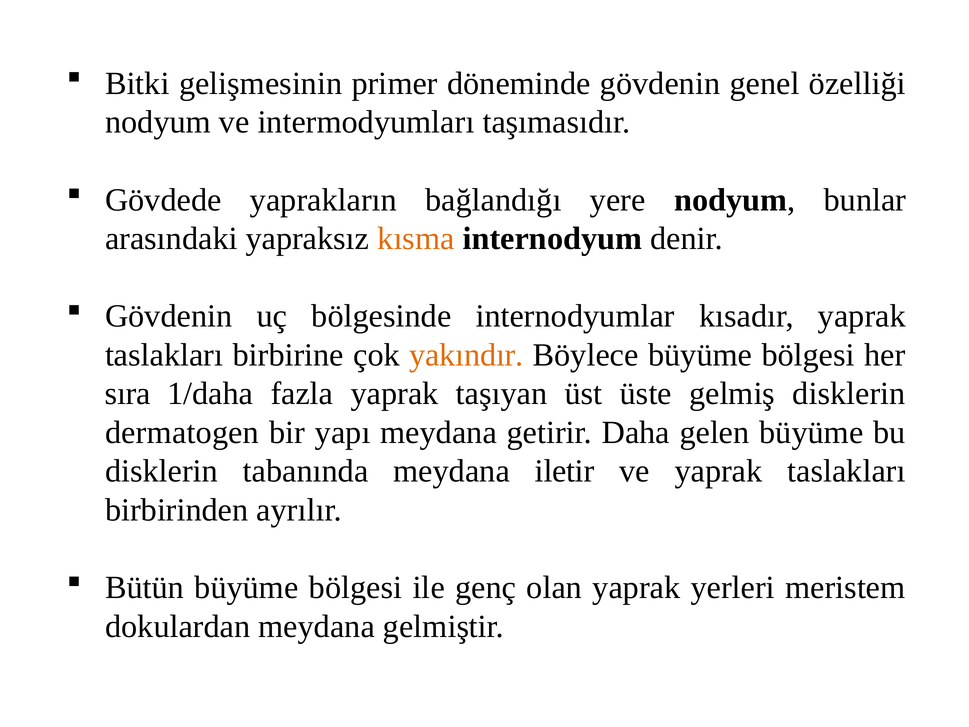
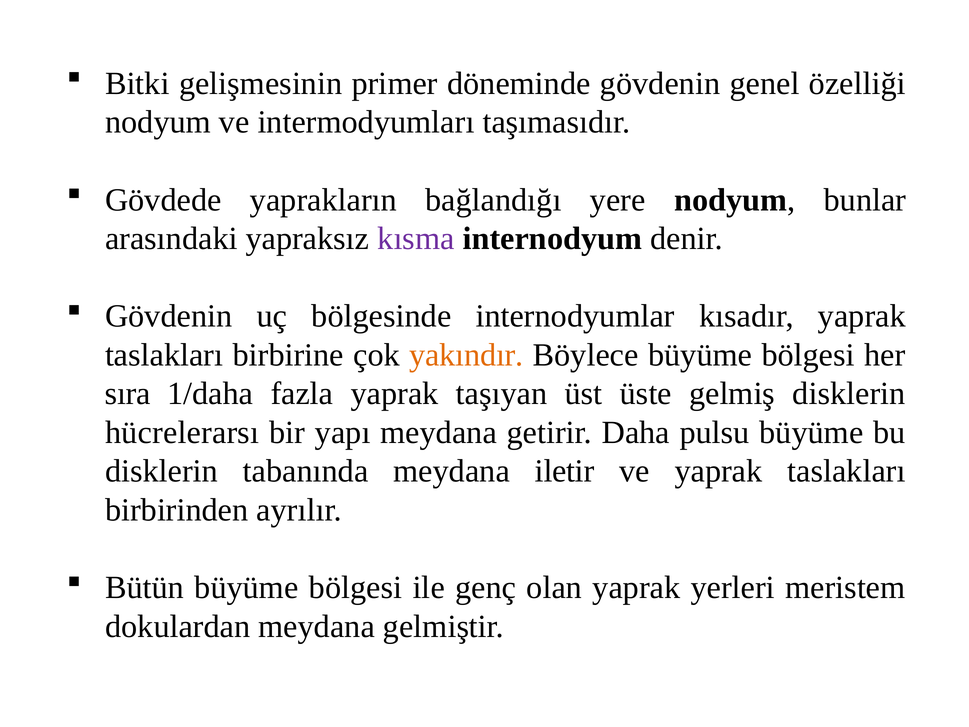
kısma colour: orange -> purple (416, 239)
dermatogen: dermatogen -> hücrelerarsı (182, 432)
gelen: gelen -> pulsu (715, 432)
